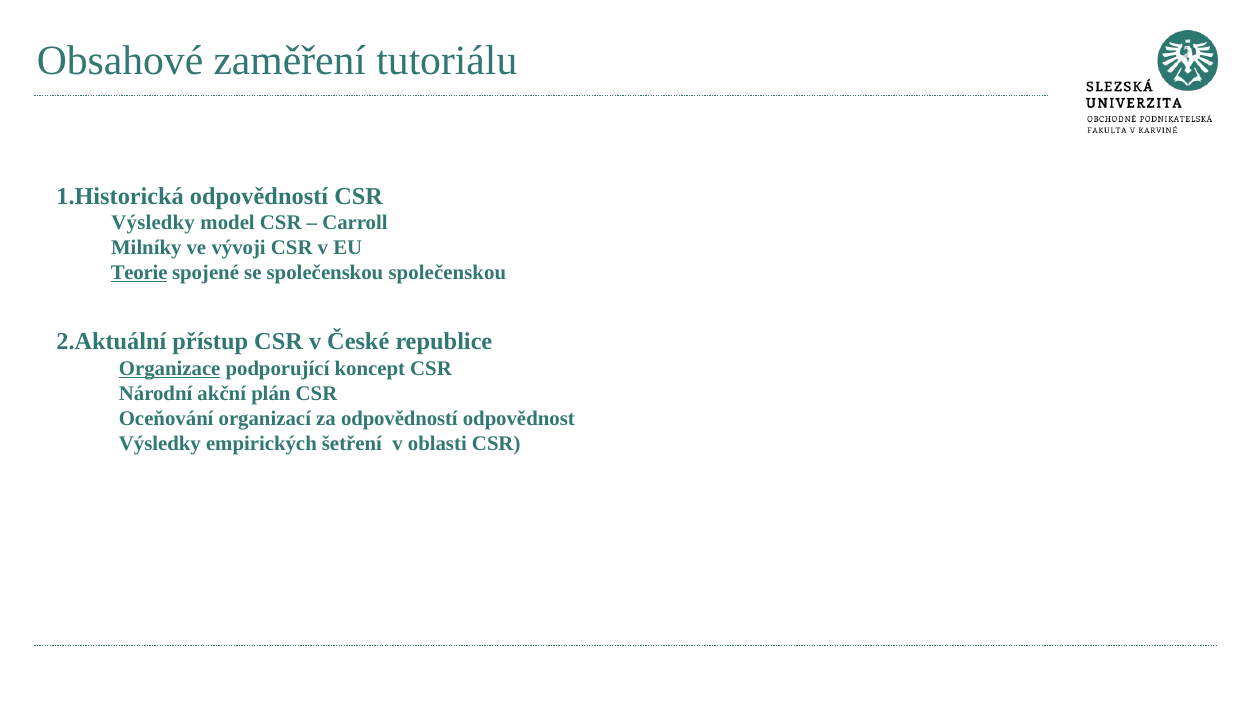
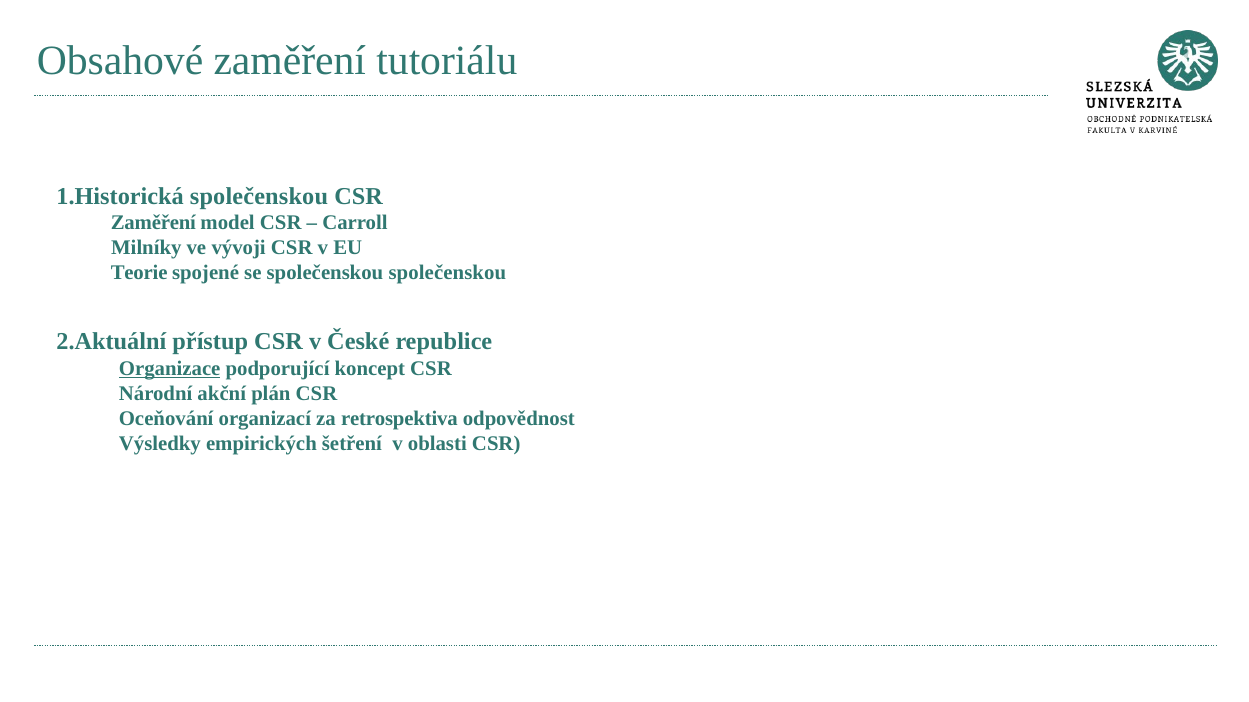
odpovědností: odpovědností -> společenskou (259, 196)
Výsledky: Výsledky -> Zaměření (153, 223)
Teorie underline: present -> none (139, 273)
za odpovědností: odpovědností -> retrospektiva (399, 419)
